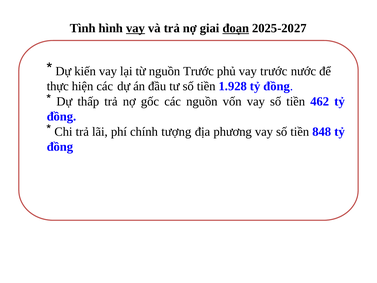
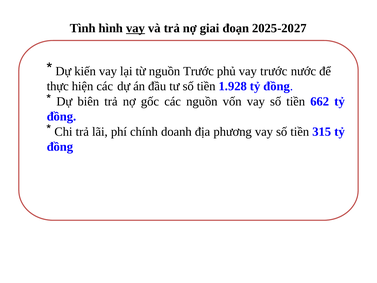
đoạn underline: present -> none (236, 28)
thấp: thấp -> biên (88, 101)
462: 462 -> 662 (320, 101)
tượng: tượng -> doanh (176, 131)
848: 848 -> 315 (322, 131)
